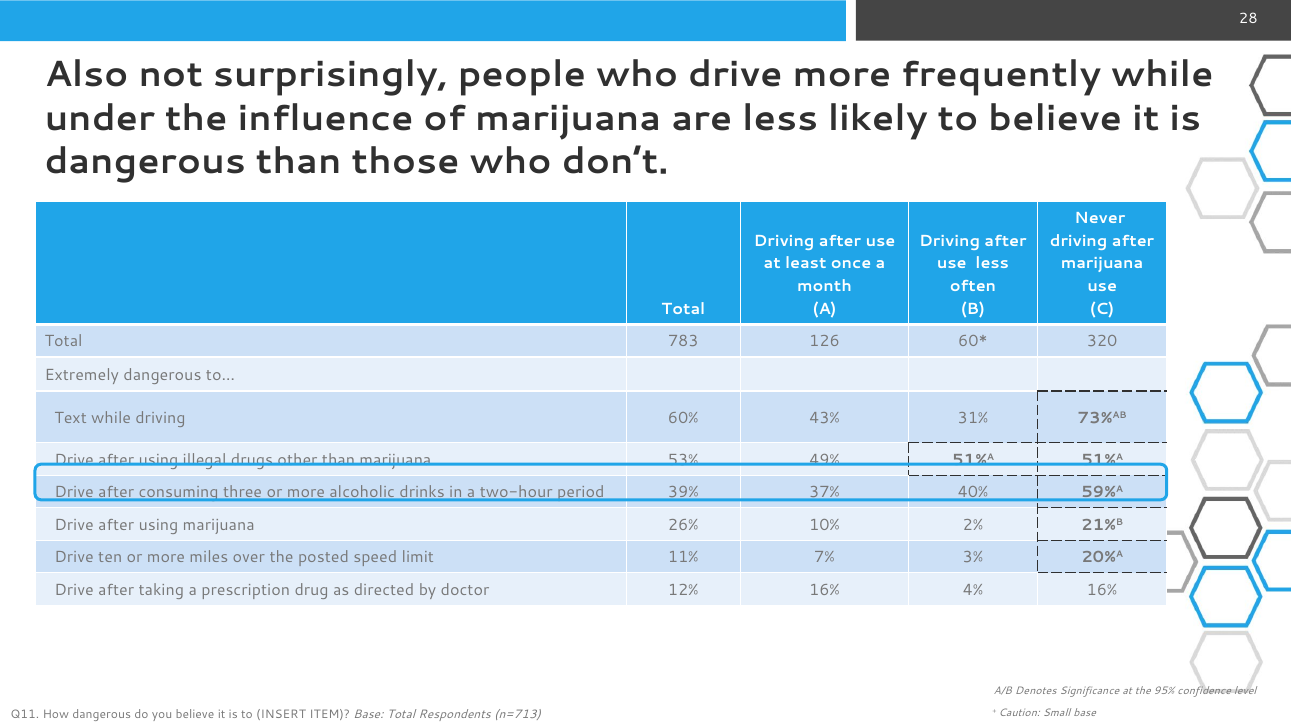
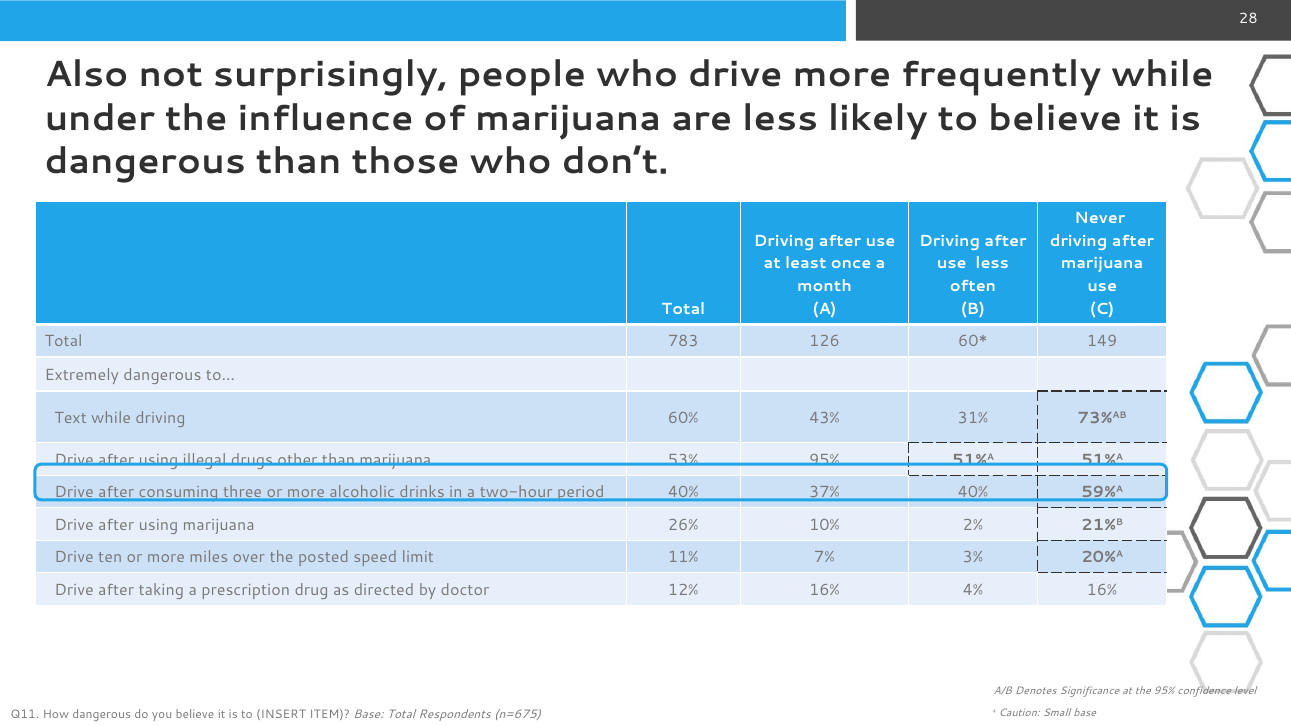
320: 320 -> 149 (1102, 342)
53% 49%: 49% -> 95% (825, 460)
period 39%: 39% -> 40% (683, 492)
n=713: n=713 -> n=675 (518, 715)
